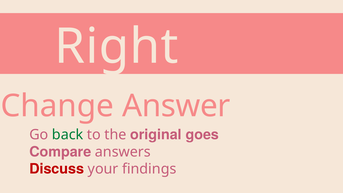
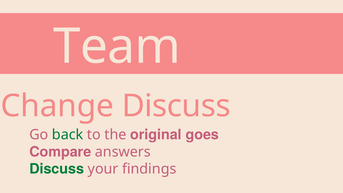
Right: Right -> Team (117, 47)
Change Answer: Answer -> Discuss (176, 106)
Discuss colour: red -> green (57, 169)
